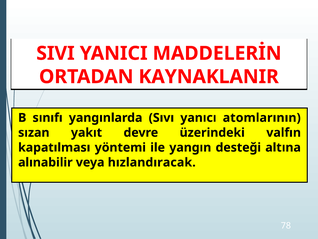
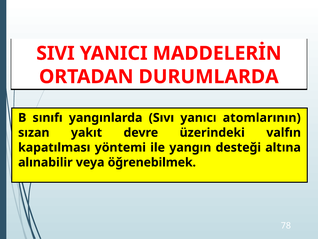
KAYNAKLANIR: KAYNAKLANIR -> DURUMLARDA (209, 77)
hızlandıracak: hızlandıracak -> öğrenebilmek (152, 162)
